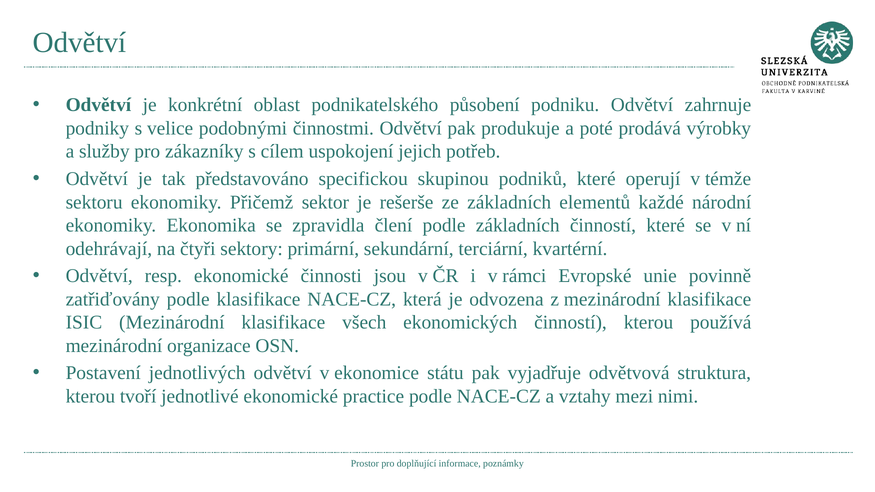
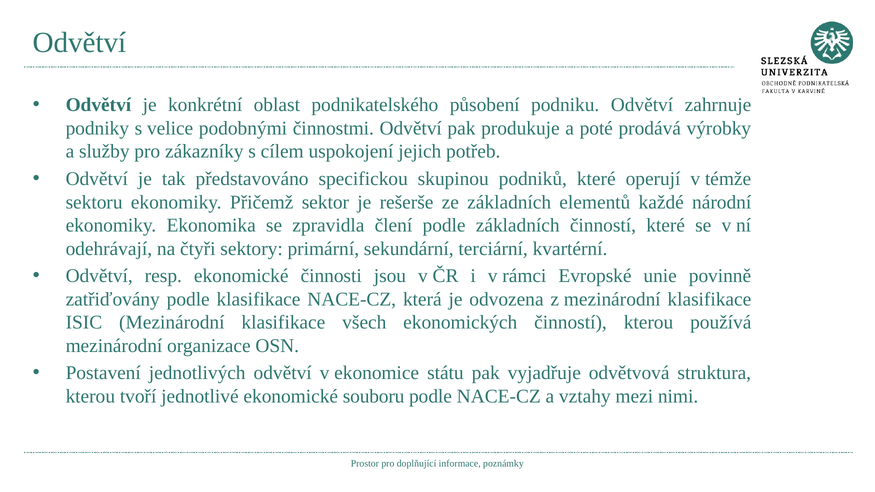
practice: practice -> souboru (374, 397)
